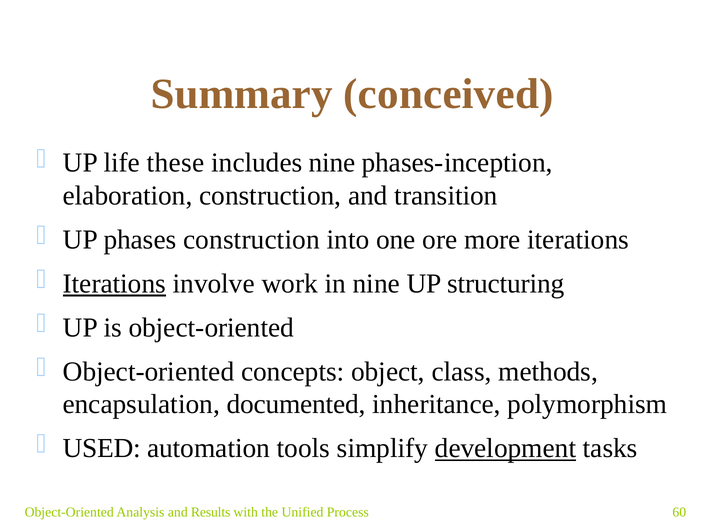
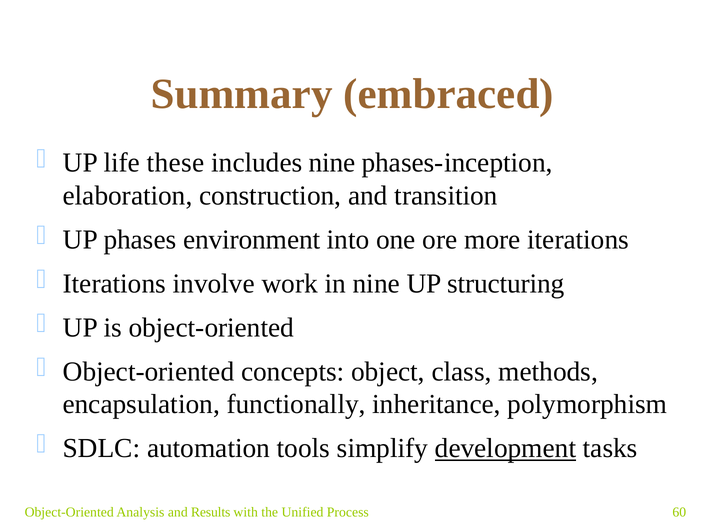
conceived: conceived -> embraced (449, 94)
phases construction: construction -> environment (252, 240)
Iterations underline: present -> none (114, 284)
documented: documented -> functionally (296, 404)
USED: USED -> SDLC (102, 448)
